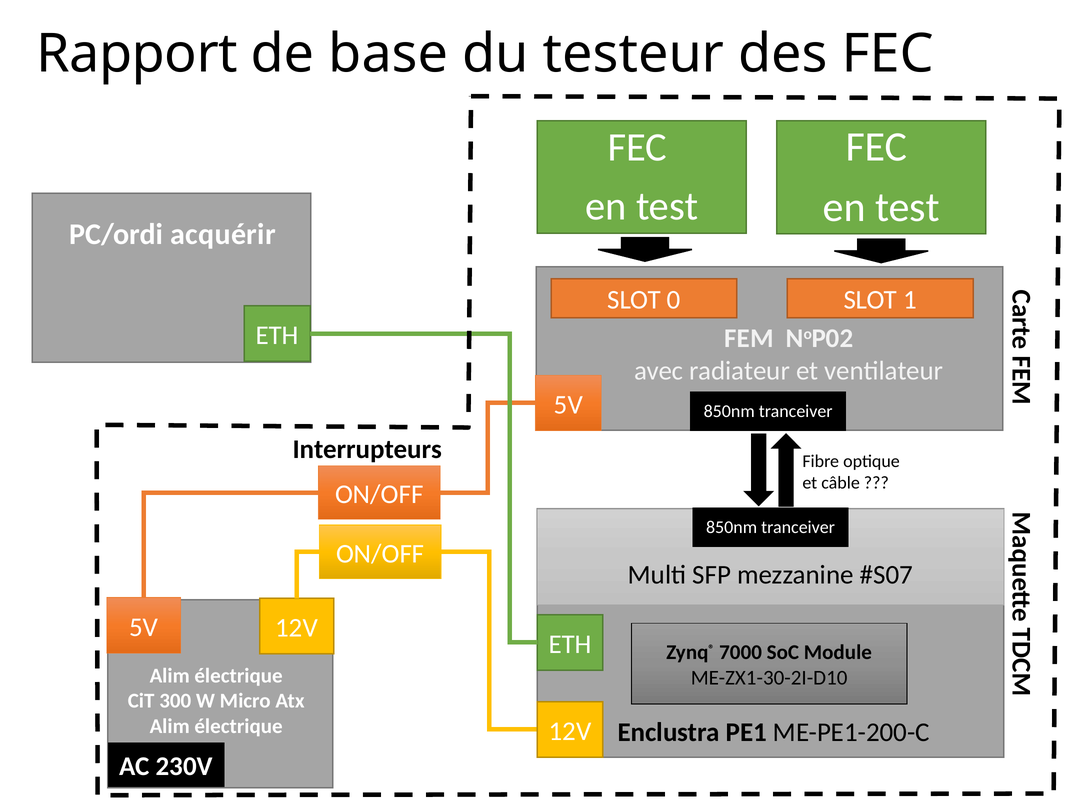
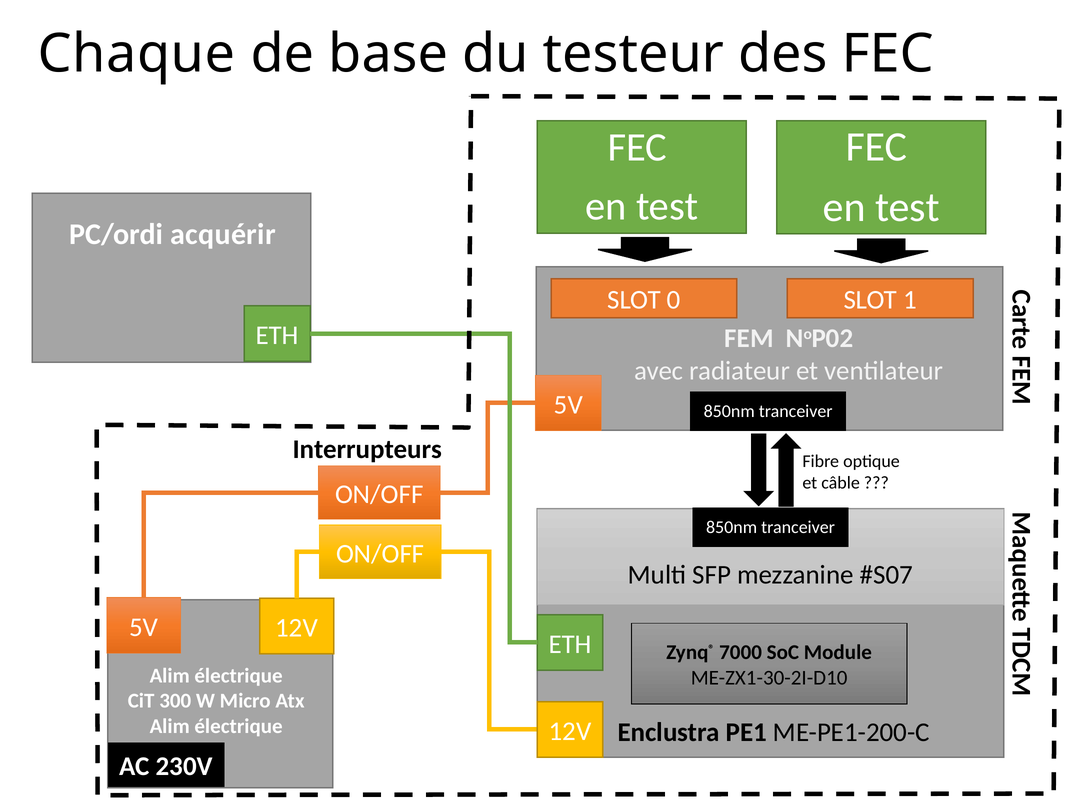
Rapport: Rapport -> Chaque (137, 54)
